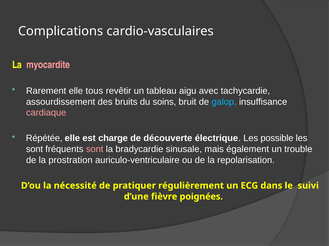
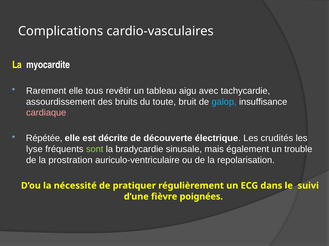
myocardite colour: pink -> white (48, 65)
soins: soins -> toute (164, 102)
charge: charge -> décrite (113, 139)
possible: possible -> crudités (277, 139)
sont: sont -> lyse (34, 150)
sont colour: pink -> light green (95, 150)
